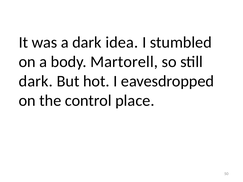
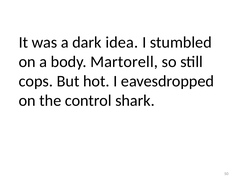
dark: dark -> cops (36, 81)
place: place -> shark (135, 101)
